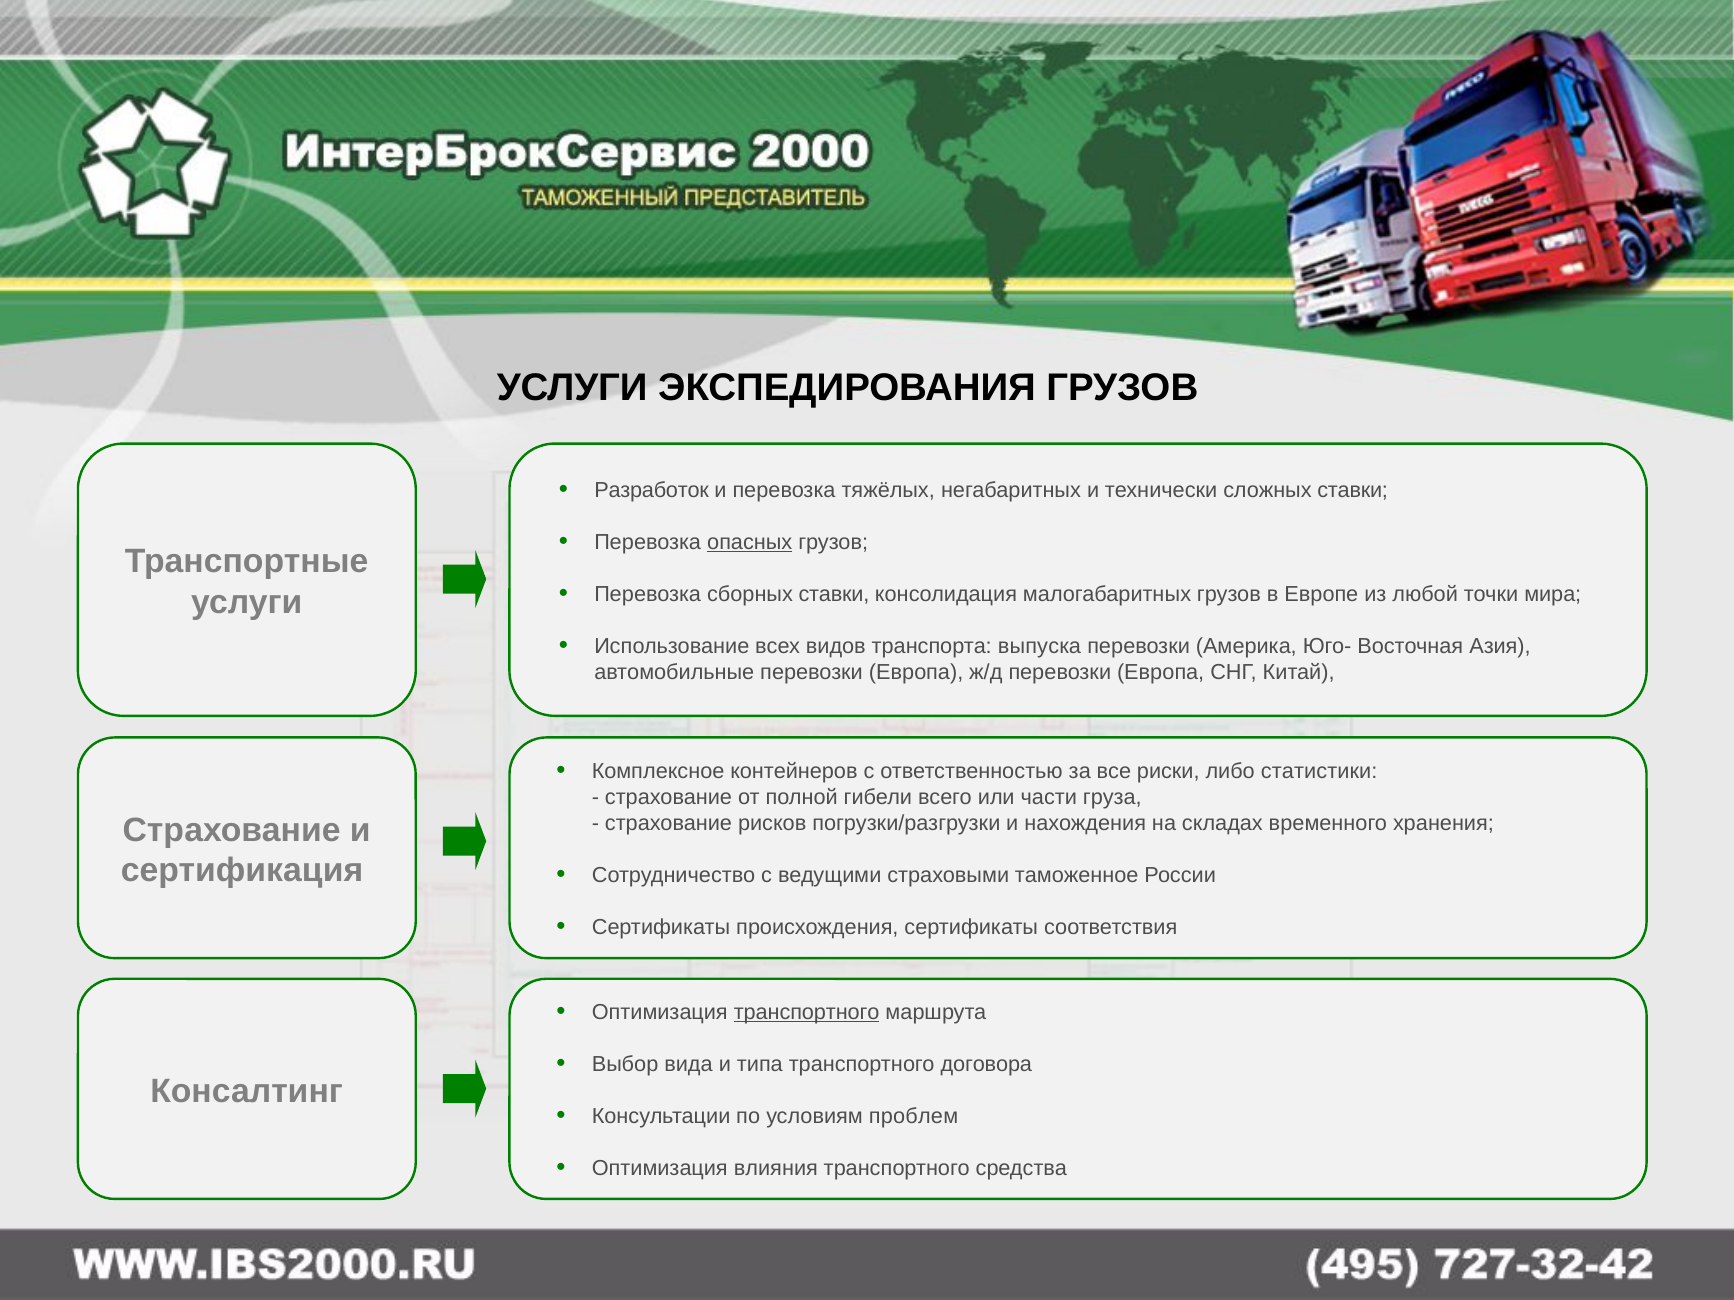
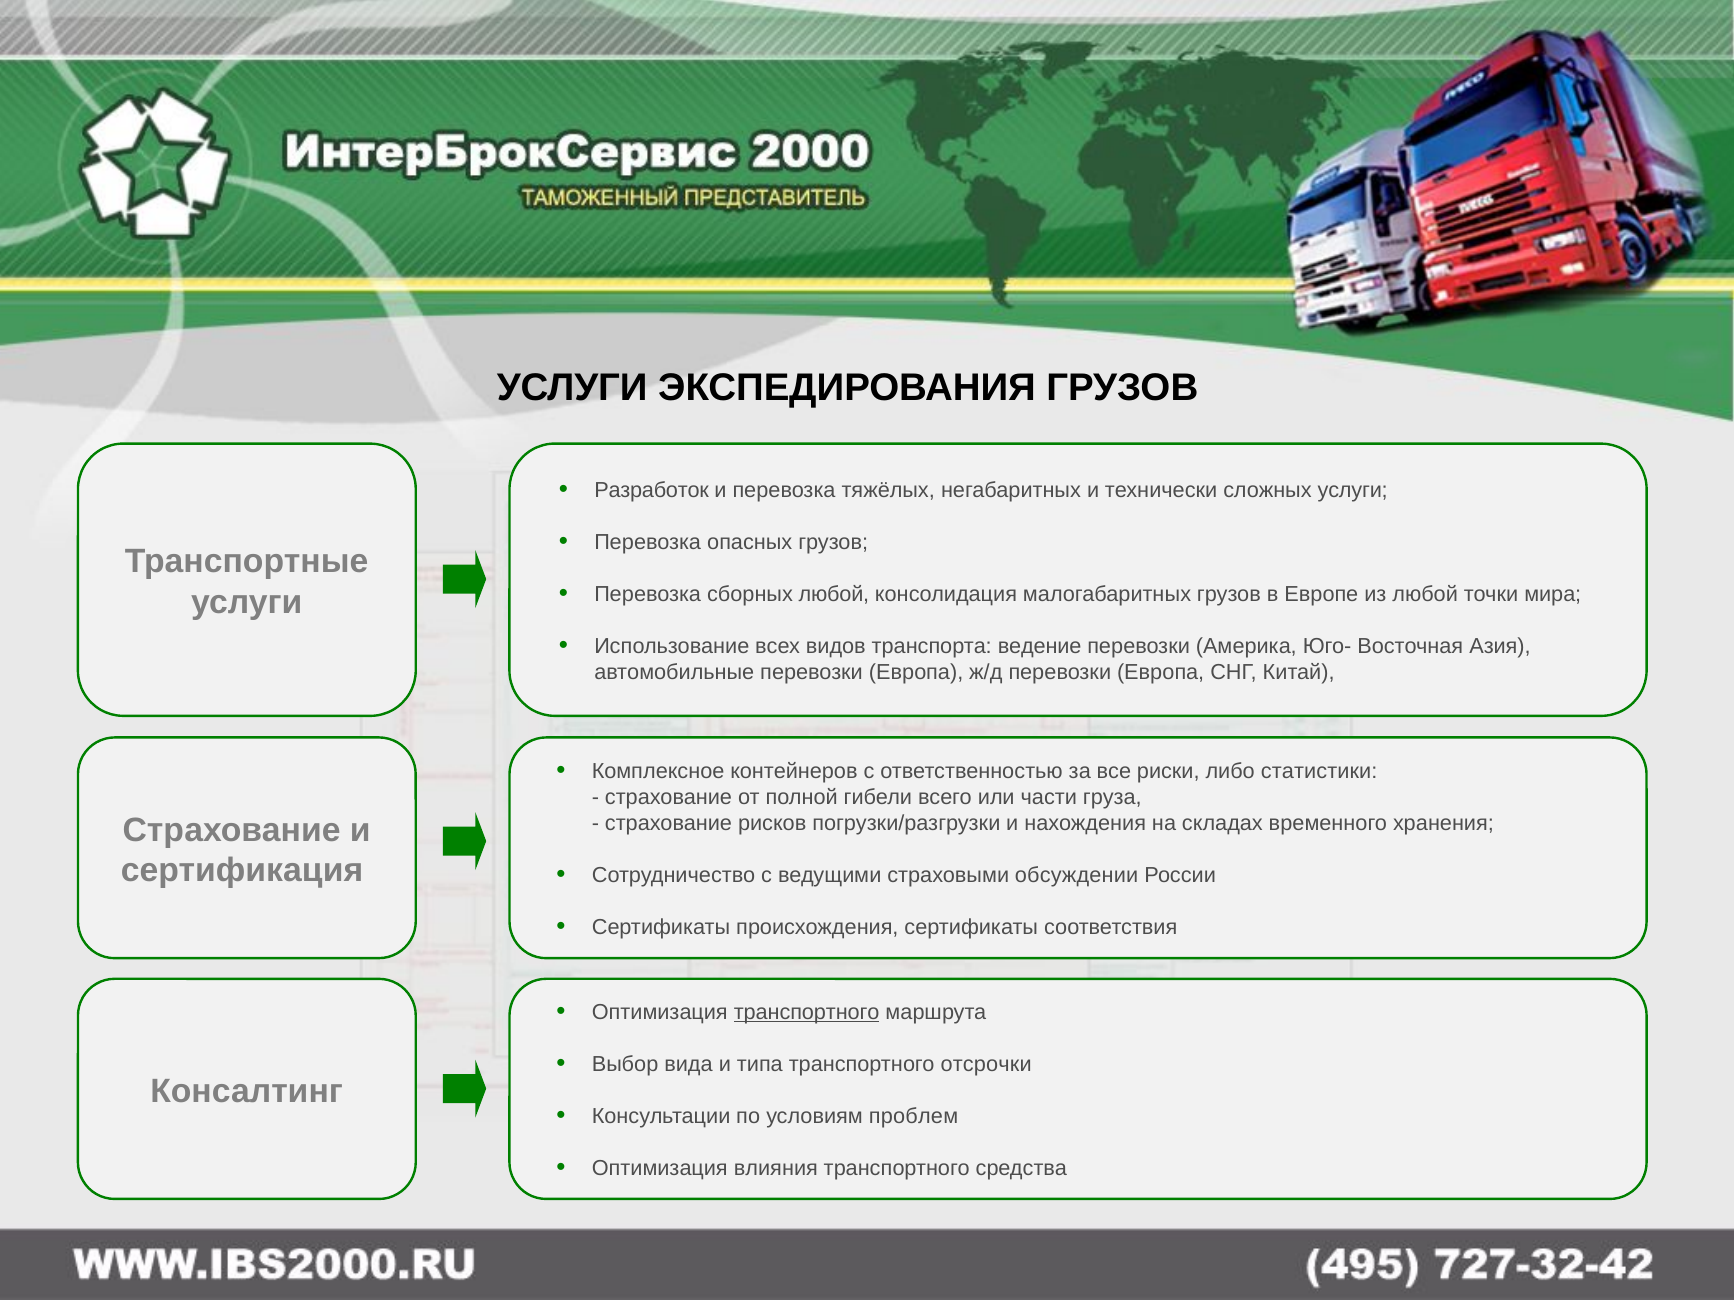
сложных ставки: ставки -> услуги (1353, 490)
опасных underline: present -> none (750, 542)
сборных ставки: ставки -> любой (834, 594)
выпуска: выпуска -> ведение (1040, 647)
таможенное: таможенное -> обсуждении (1077, 876)
договора: договора -> отсрочки (986, 1065)
